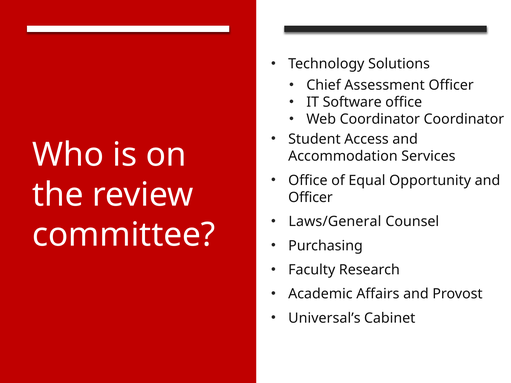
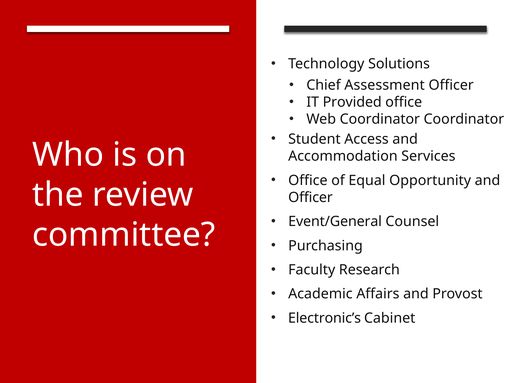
Software: Software -> Provided (352, 102)
Laws/General: Laws/General -> Event/General (335, 222)
Universal’s: Universal’s -> Electronic’s (325, 318)
